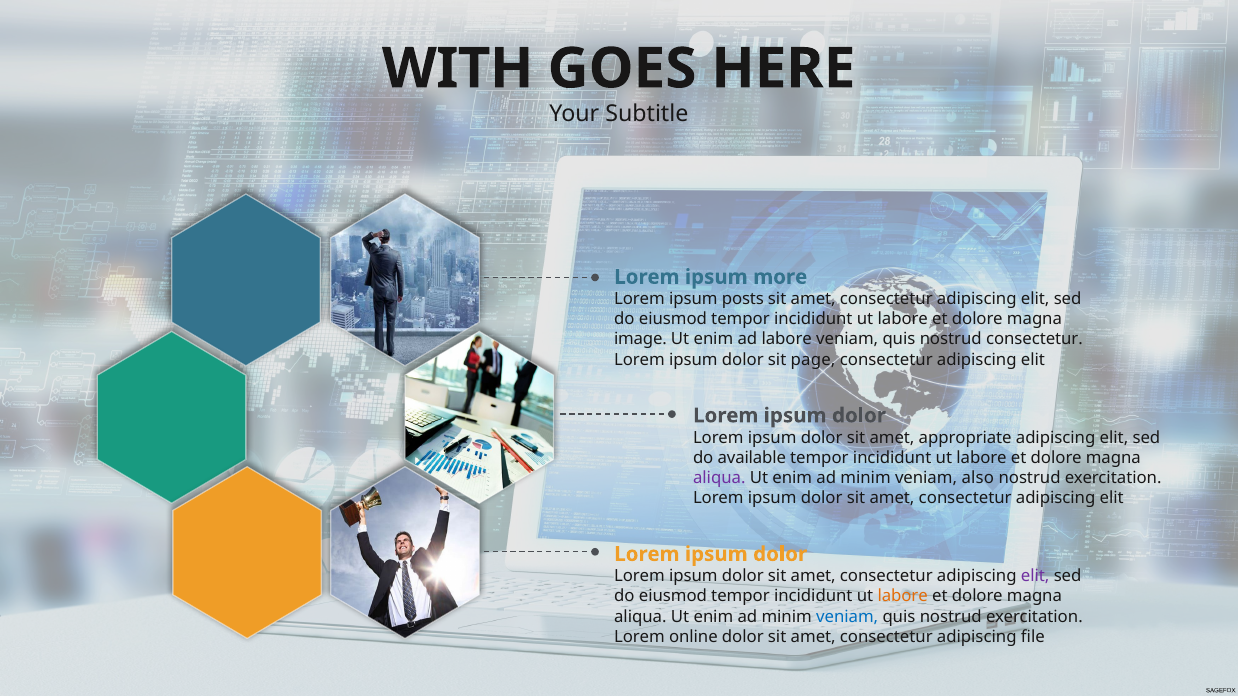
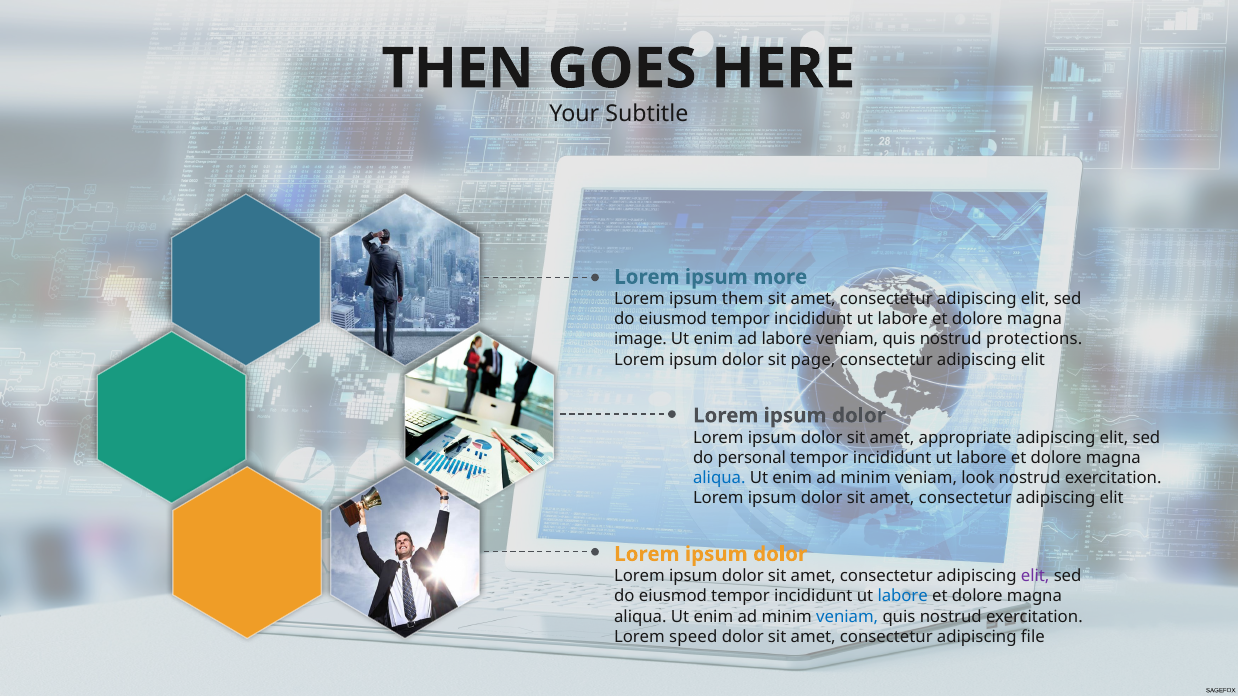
WITH: WITH -> THEN (458, 69)
posts: posts -> them (743, 299)
nostrud consectetur: consectetur -> protections (1034, 340)
available: available -> personal (752, 458)
aliqua colour: purple -> blue (719, 478)
also: also -> look (978, 478)
labore colour: orange -> blue (903, 597)
online: online -> speed (693, 637)
